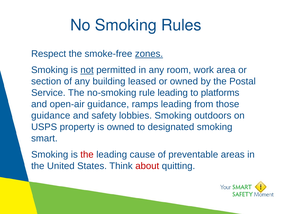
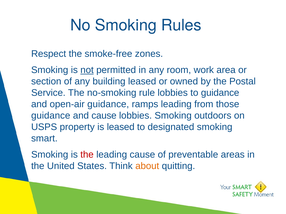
zones underline: present -> none (149, 54)
rule leading: leading -> lobbies (173, 93)
to platforms: platforms -> guidance (220, 93)
and safety: safety -> cause (104, 116)
is owned: owned -> leased (121, 127)
about colour: red -> orange (147, 166)
